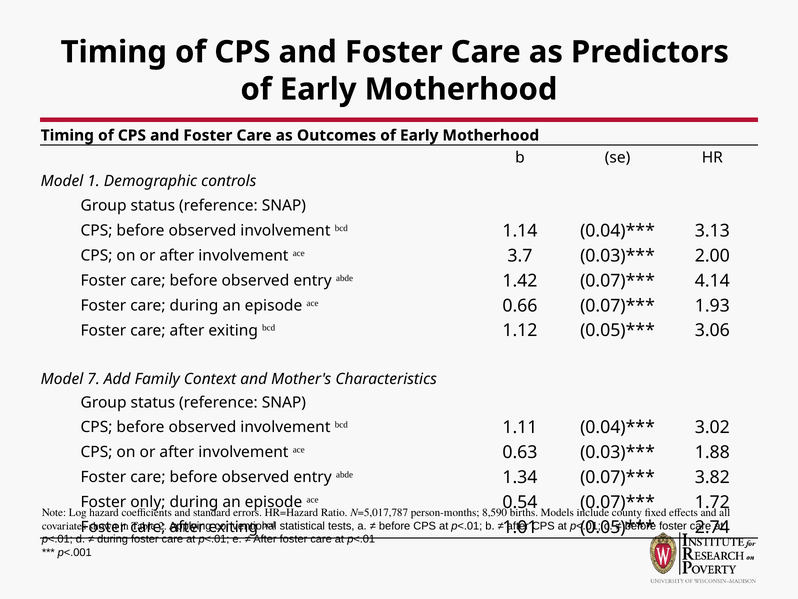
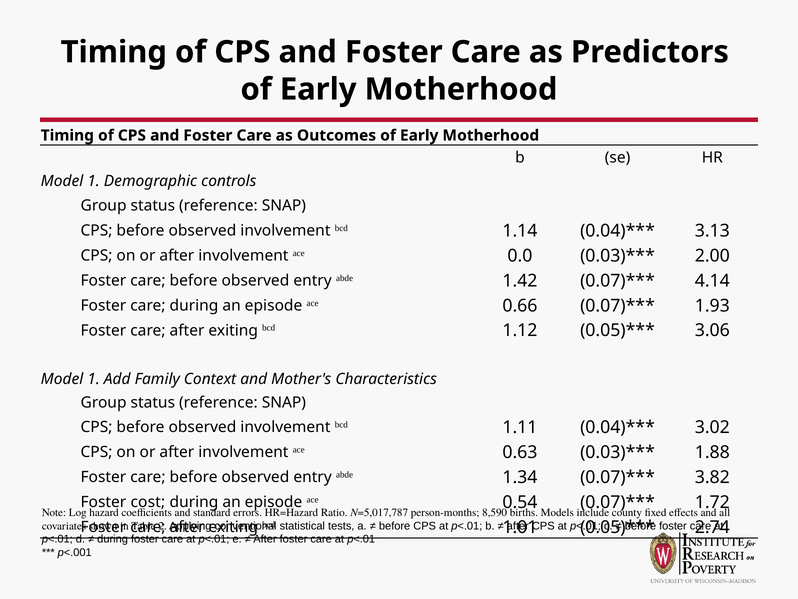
3.7: 3.7 -> 0.0 (520, 256)
7: 7 -> 1 (94, 379)
only: only -> cost (148, 502)
